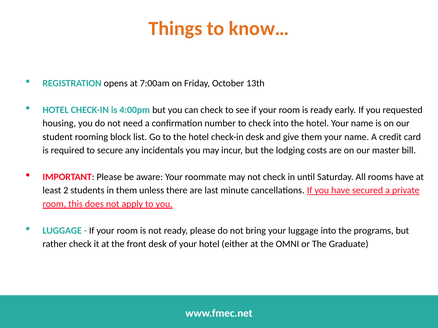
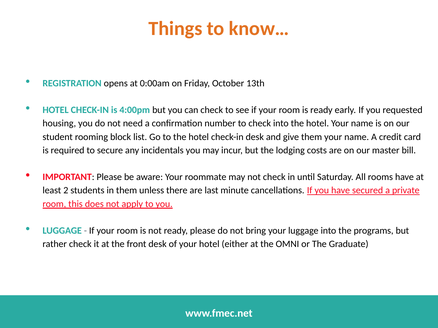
7:00am: 7:00am -> 0:00am (155, 83)
